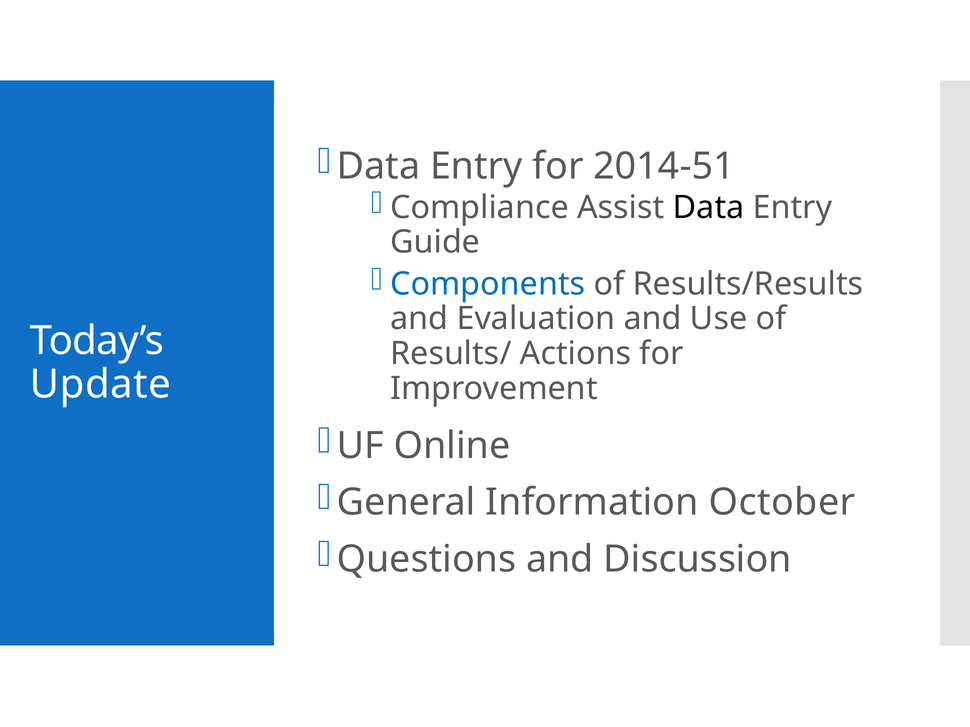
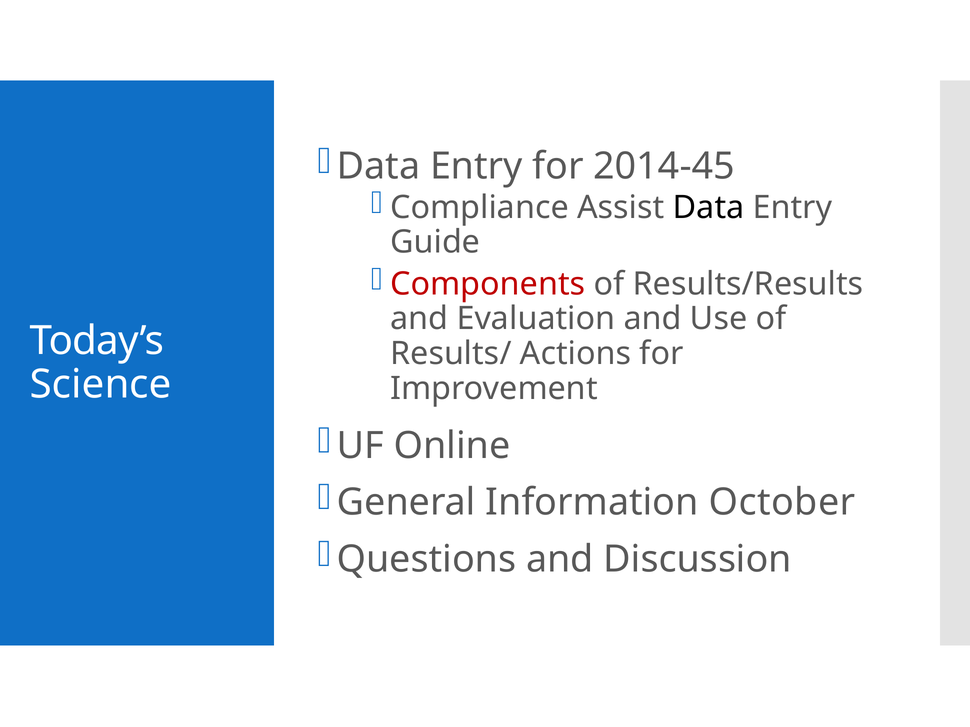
2014-51: 2014-51 -> 2014-45 (664, 166)
Components colour: blue -> red (488, 284)
Update: Update -> Science (101, 385)
